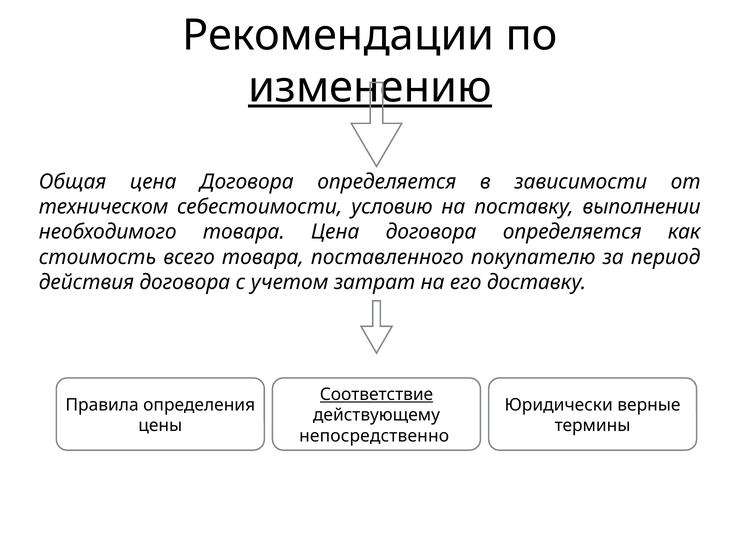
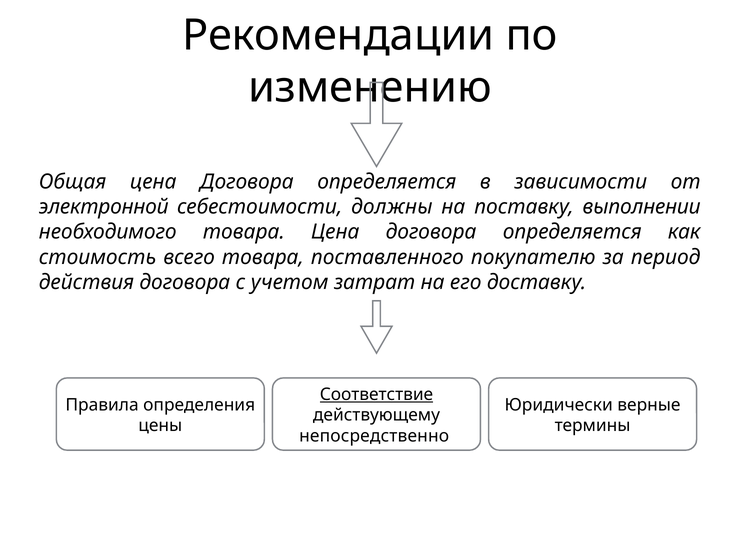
изменению underline: present -> none (370, 87)
техническом: техническом -> электронной (104, 207)
условию: условию -> должны (392, 207)
